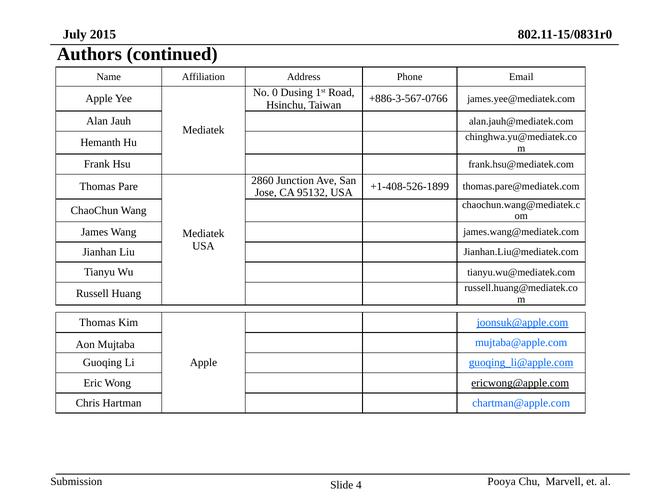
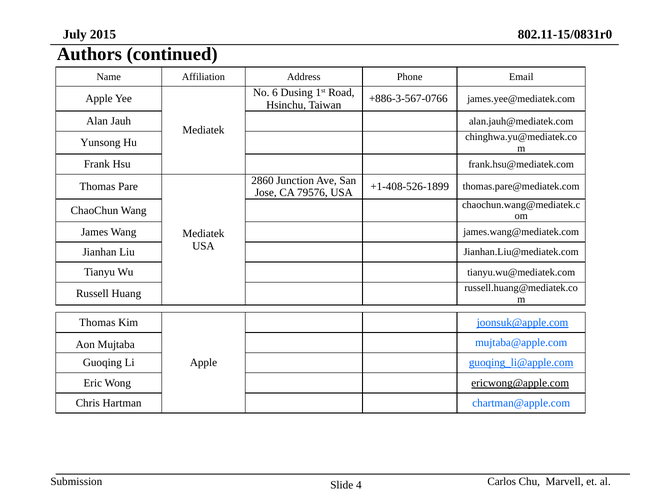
0: 0 -> 6 (275, 92)
Hemanth: Hemanth -> Yunsong (100, 143)
95132: 95132 -> 79576 (312, 193)
Pooya: Pooya -> Carlos (502, 481)
